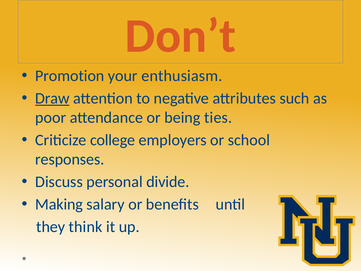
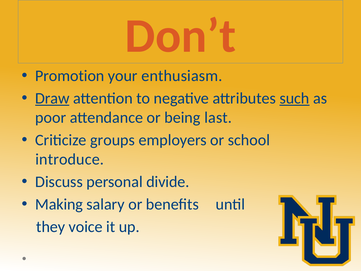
such underline: none -> present (294, 98)
ties: ties -> last (218, 117)
college: college -> groups (113, 140)
responses: responses -> introduce (70, 159)
think: think -> voice (86, 227)
